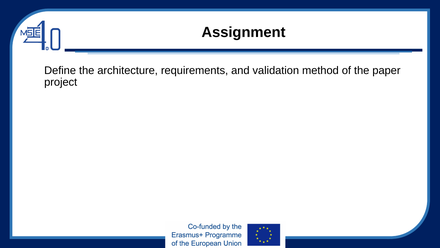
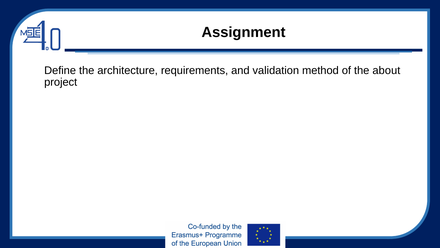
paper: paper -> about (386, 70)
